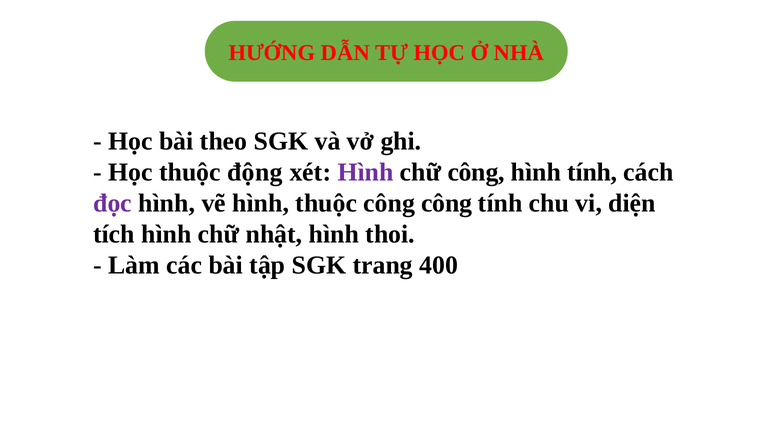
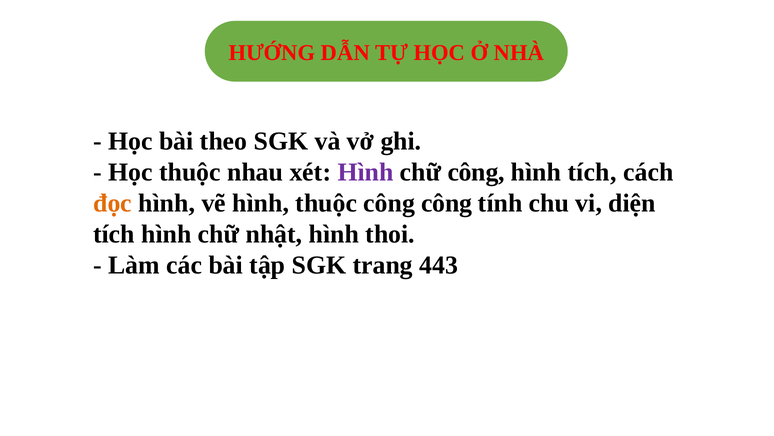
động: động -> nhau (255, 172)
hình tính: tính -> tích (592, 172)
đọc colour: purple -> orange (113, 203)
400: 400 -> 443 (439, 265)
